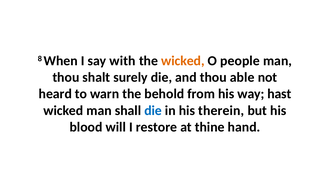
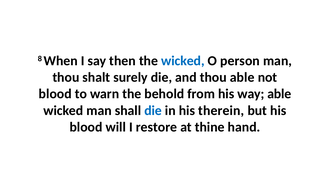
with: with -> then (123, 61)
wicked colour: orange -> blue (183, 61)
people: people -> person (240, 61)
heard: heard -> blood (55, 94)
way hast: hast -> able (279, 94)
